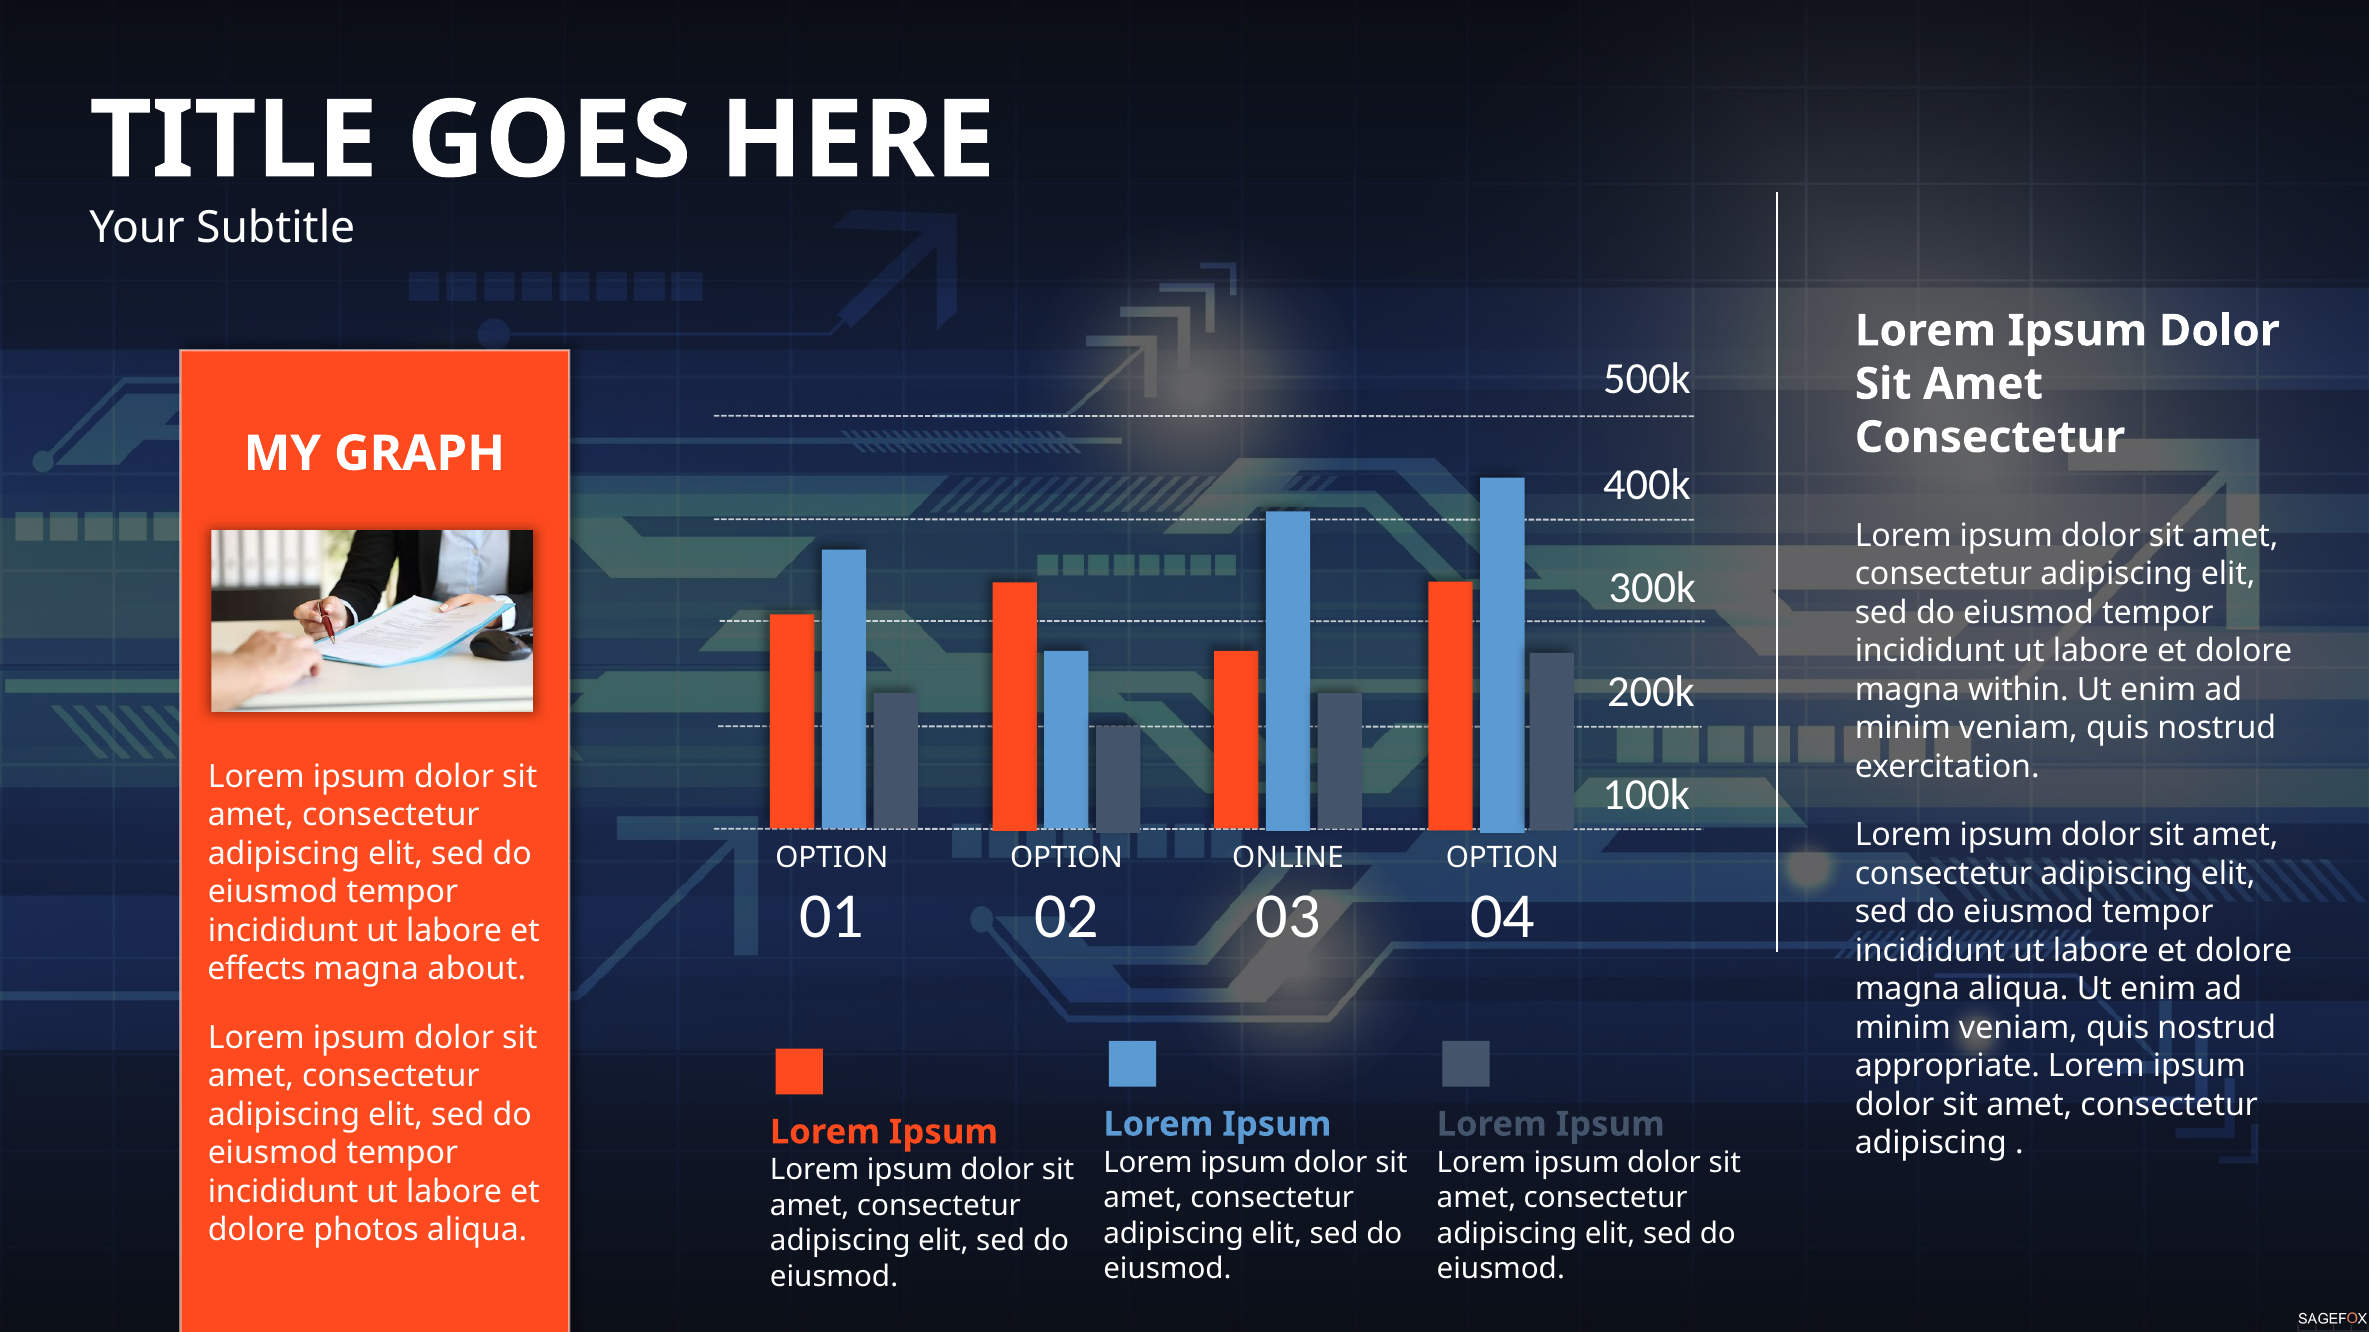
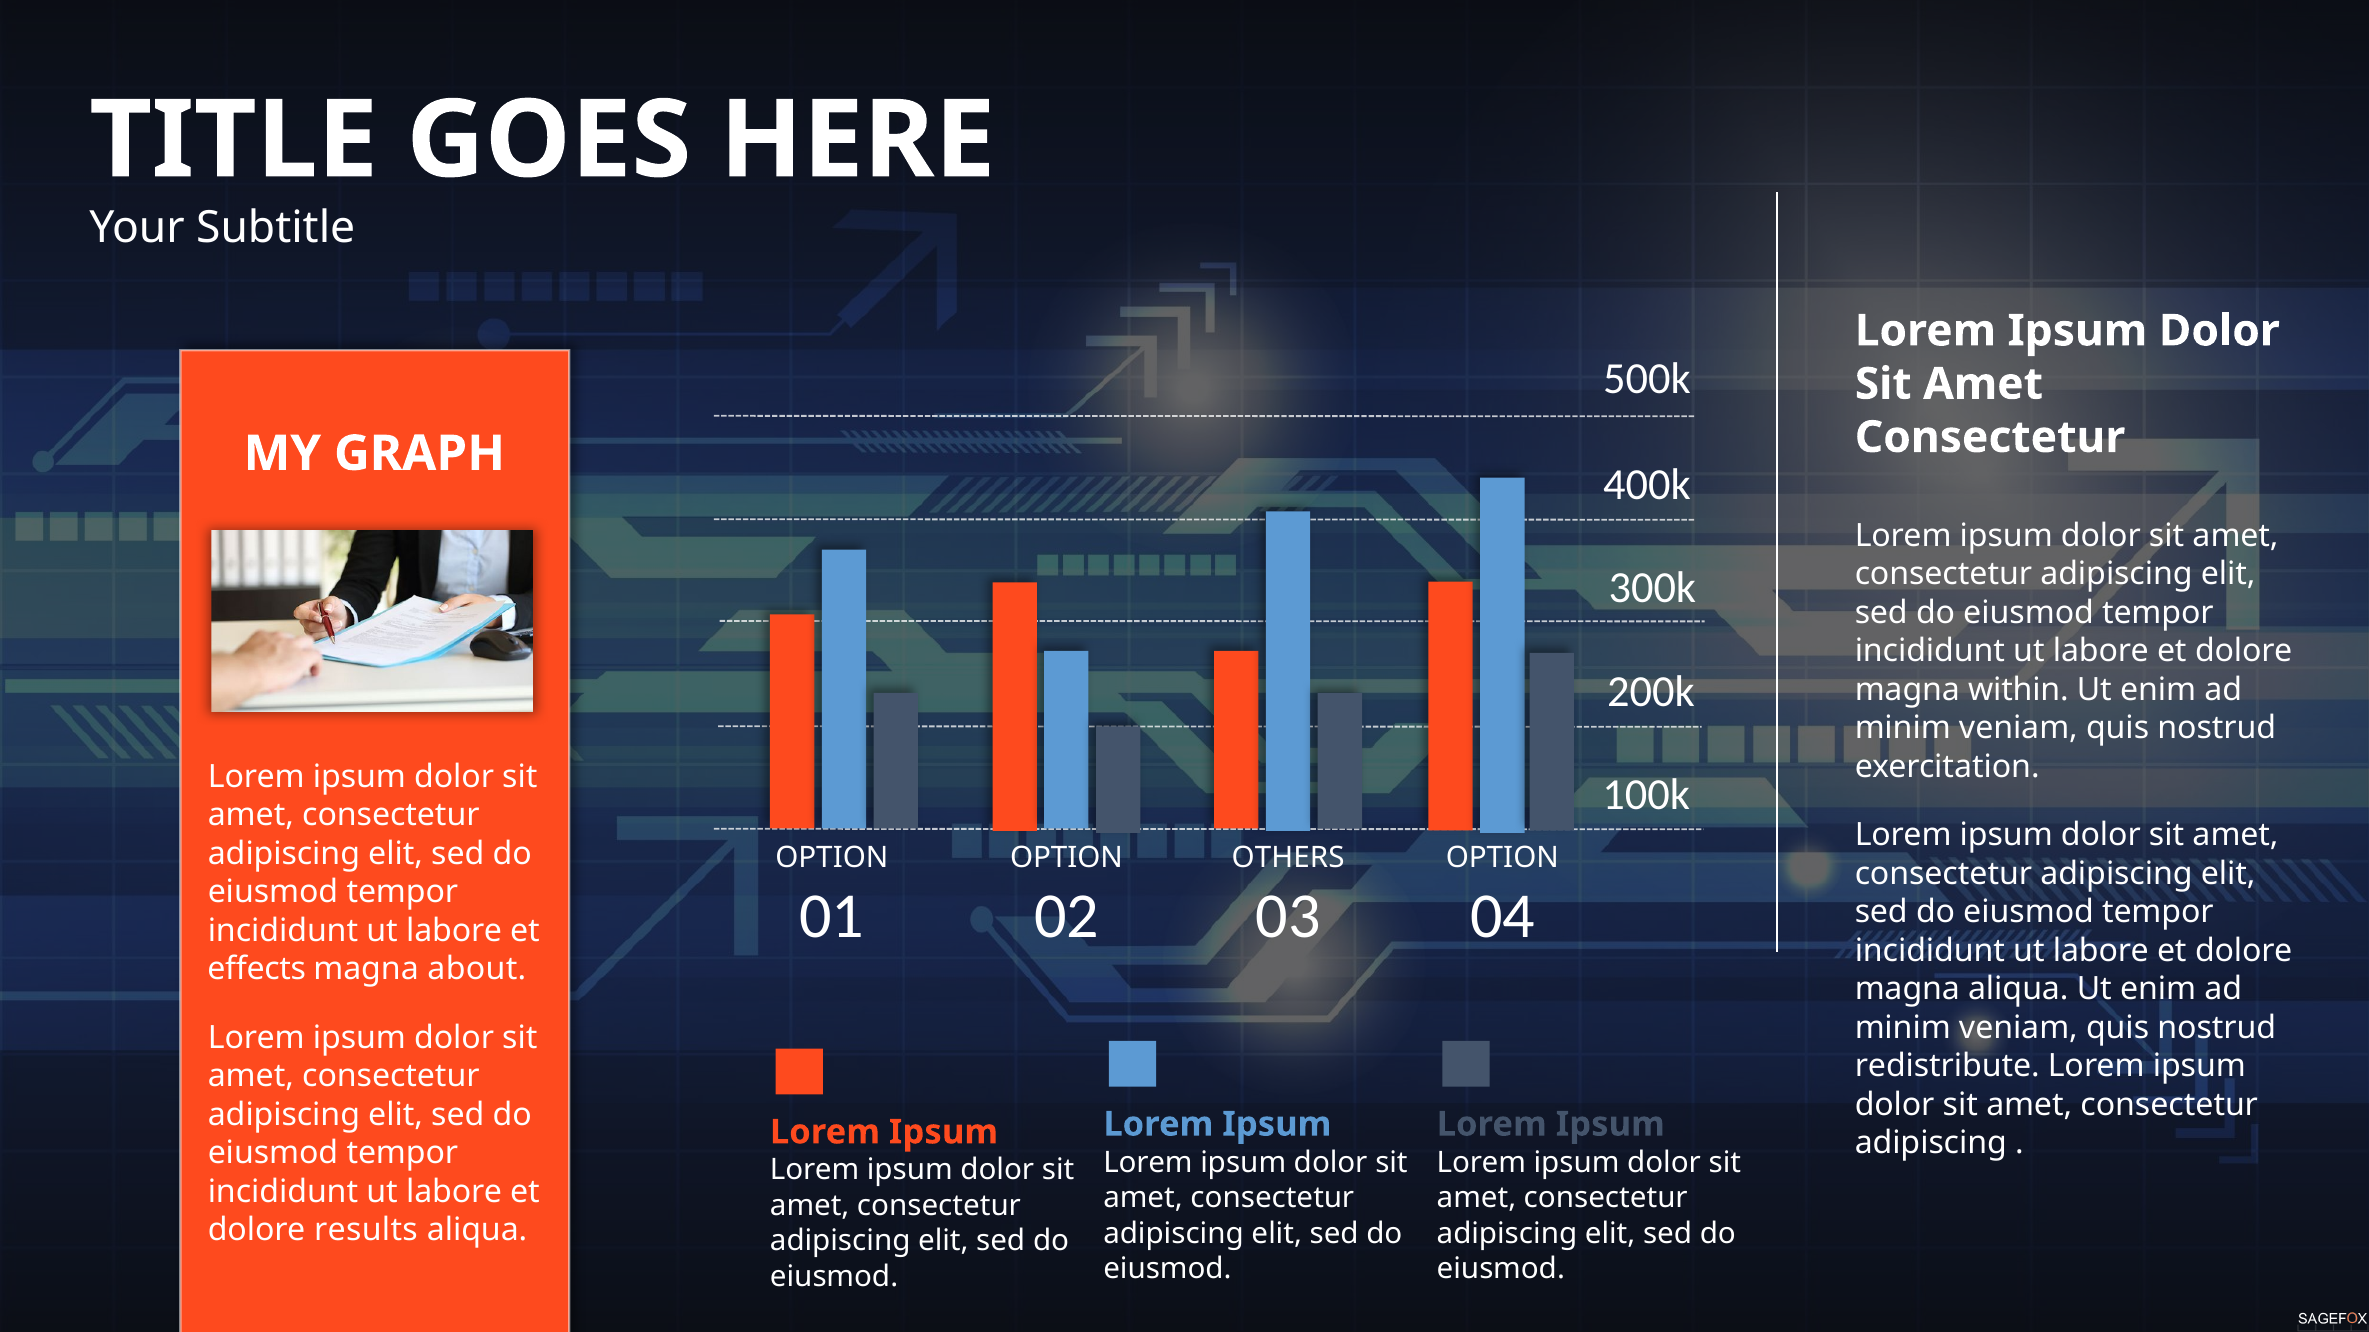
ONLINE: ONLINE -> OTHERS (1288, 858)
appropriate: appropriate -> redistribute (1947, 1067)
photos: photos -> results (366, 1231)
